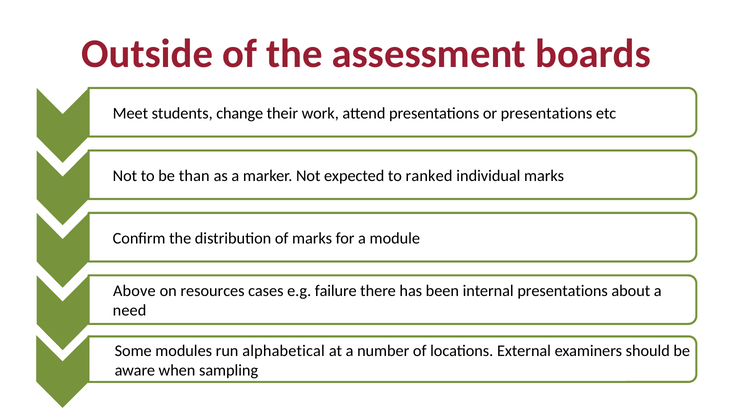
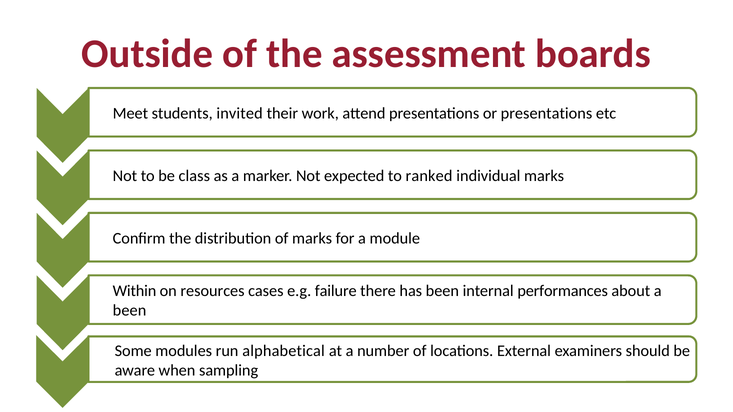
change: change -> invited (240, 113)
than: than -> class (194, 176)
Above: Above -> Within (134, 291)
internal presentations: presentations -> performances (563, 291)
need: need -> been (130, 311)
